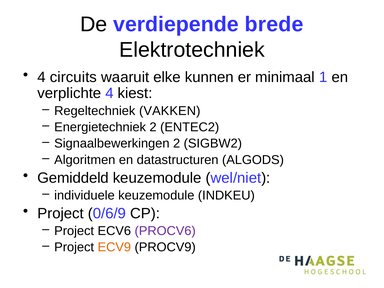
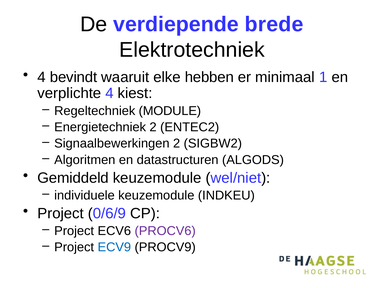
circuits: circuits -> bevindt (74, 77)
kunnen: kunnen -> hebben (209, 77)
VAKKEN: VAKKEN -> MODULE (170, 111)
ECV9 colour: orange -> blue (114, 247)
